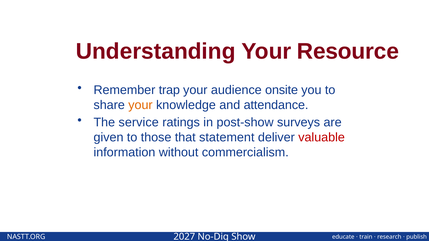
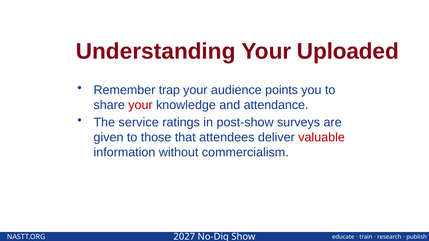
Resource: Resource -> Uploaded (348, 51)
onsite: onsite -> points (282, 90)
your colour: orange -> red (140, 105)
statement: statement -> attendees (227, 138)
